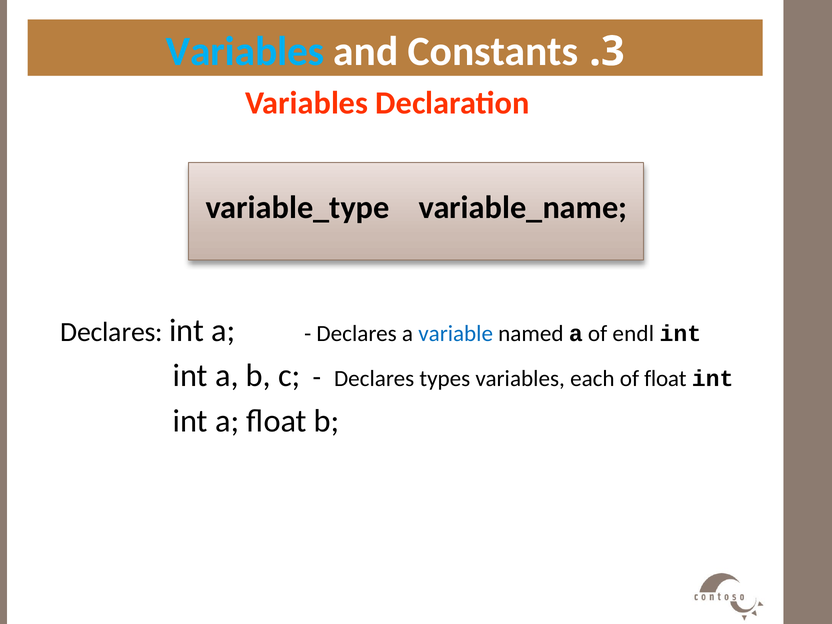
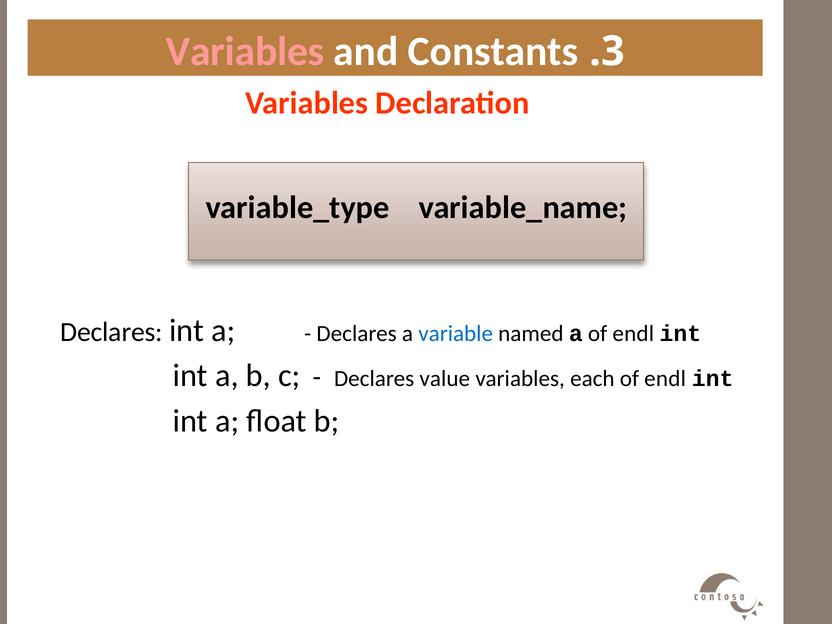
Variables colour: light blue -> pink (245, 51)
types: types -> value (445, 379)
each of float: float -> endl (665, 379)
